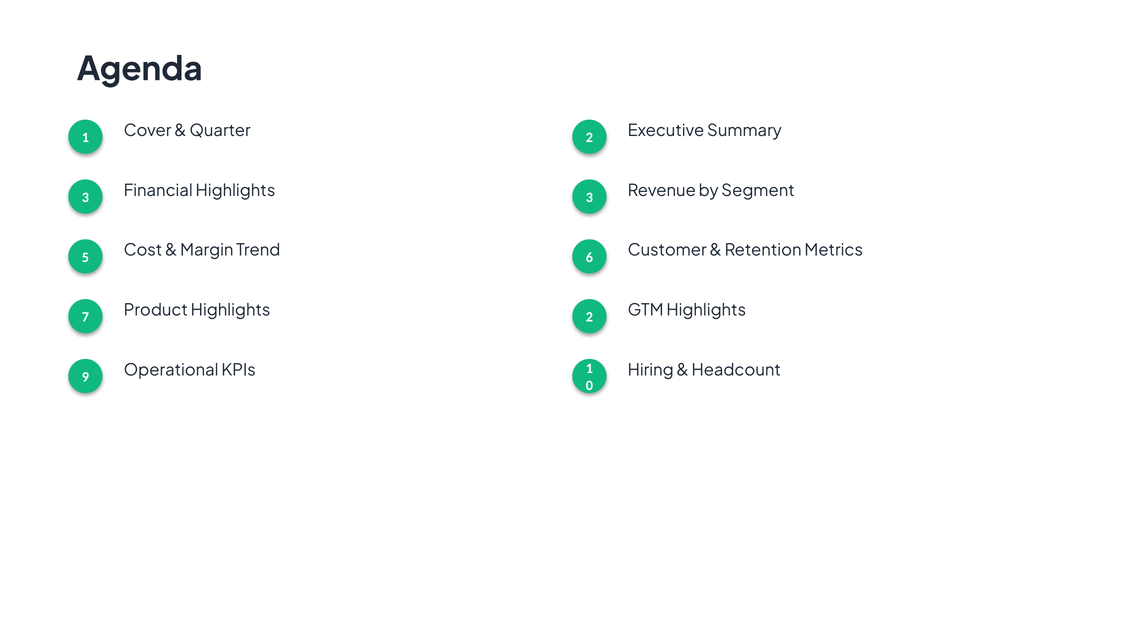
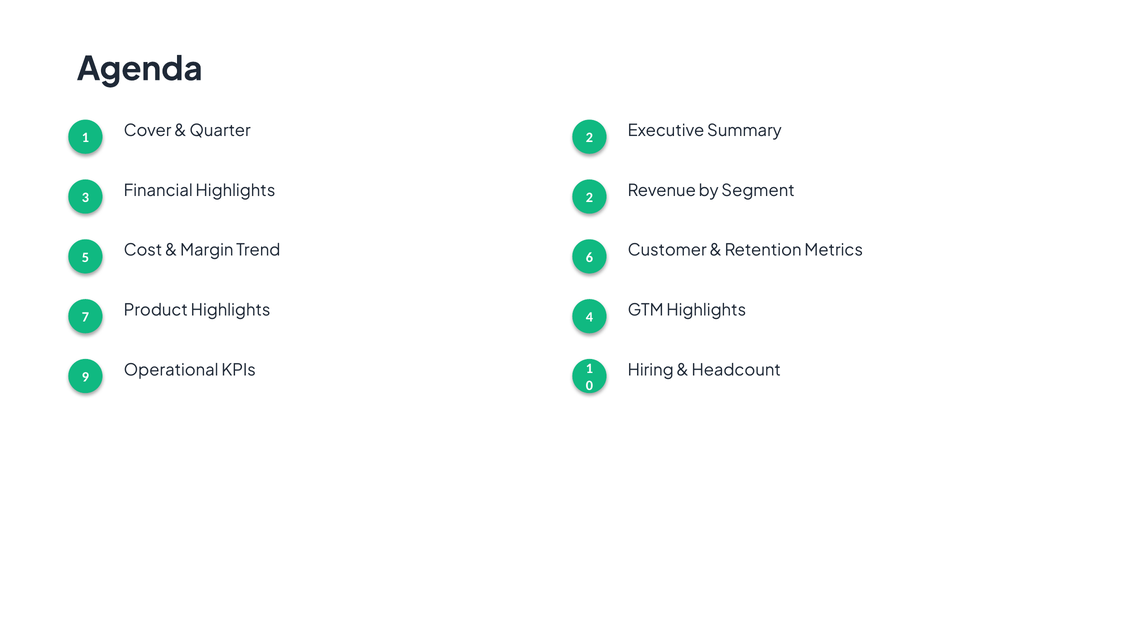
Highlights 3: 3 -> 2 (589, 197)
Highlights 2: 2 -> 4 (589, 317)
